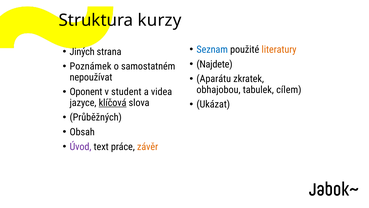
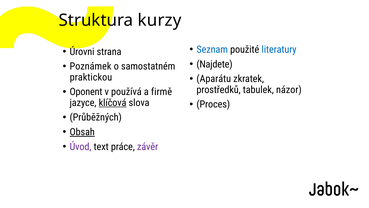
literatury colour: orange -> blue (279, 49)
Jiných: Jiných -> Úrovni (82, 52)
nepoužívat: nepoužívat -> praktickou (91, 77)
obhajobou: obhajobou -> prostředků (219, 90)
cílem: cílem -> názor (289, 90)
student: student -> používá (126, 92)
videa: videa -> firmě (161, 92)
Ukázat: Ukázat -> Proces (213, 104)
Obsah underline: none -> present (82, 132)
závěr colour: orange -> purple (148, 146)
